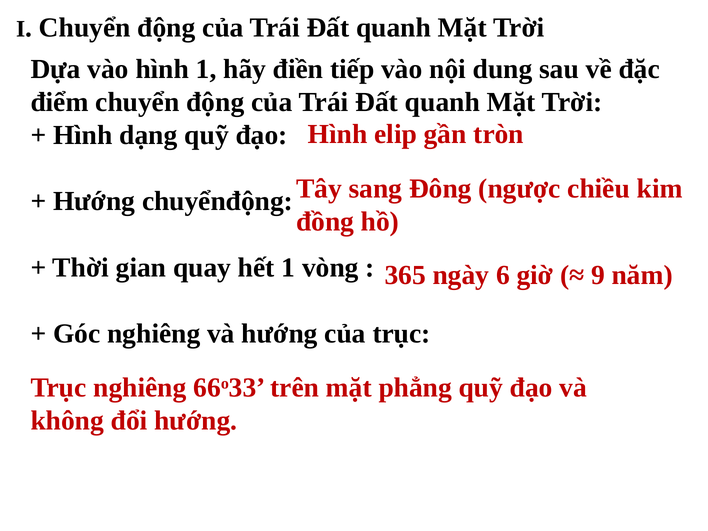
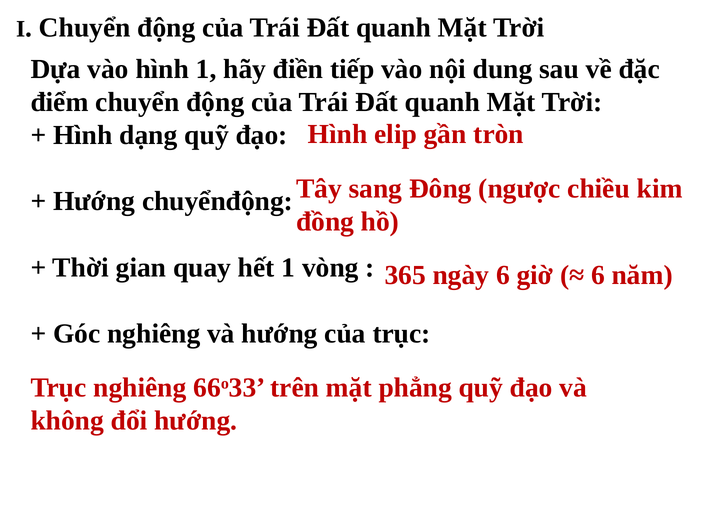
9: 9 -> 6 (598, 275)
